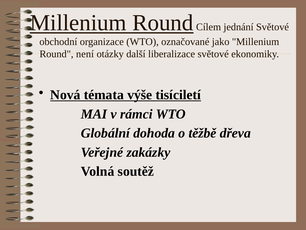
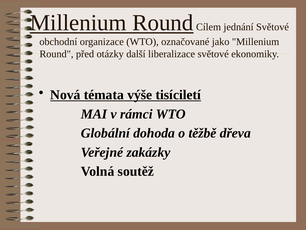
není: není -> před (85, 54)
